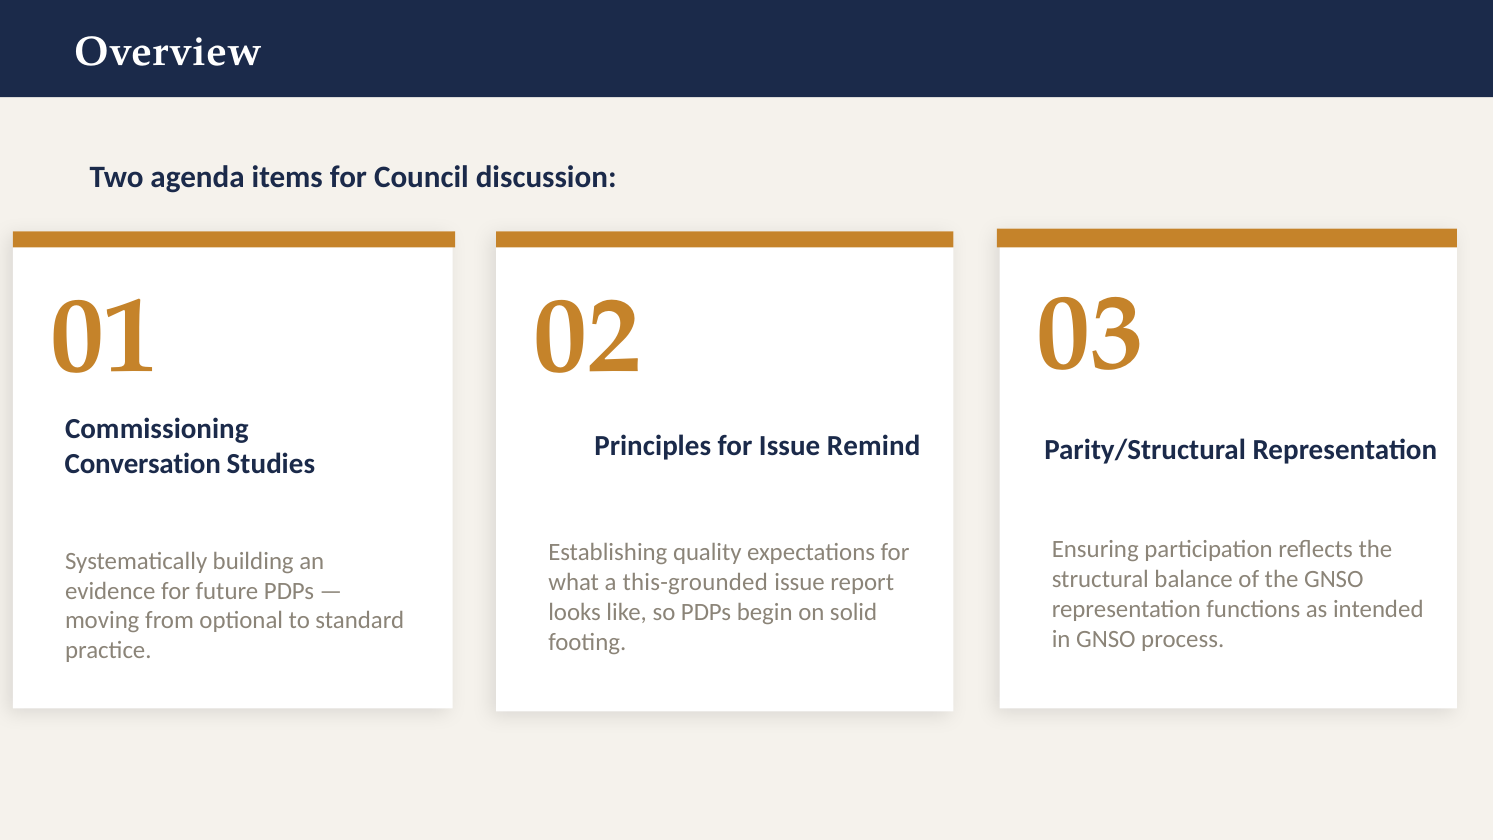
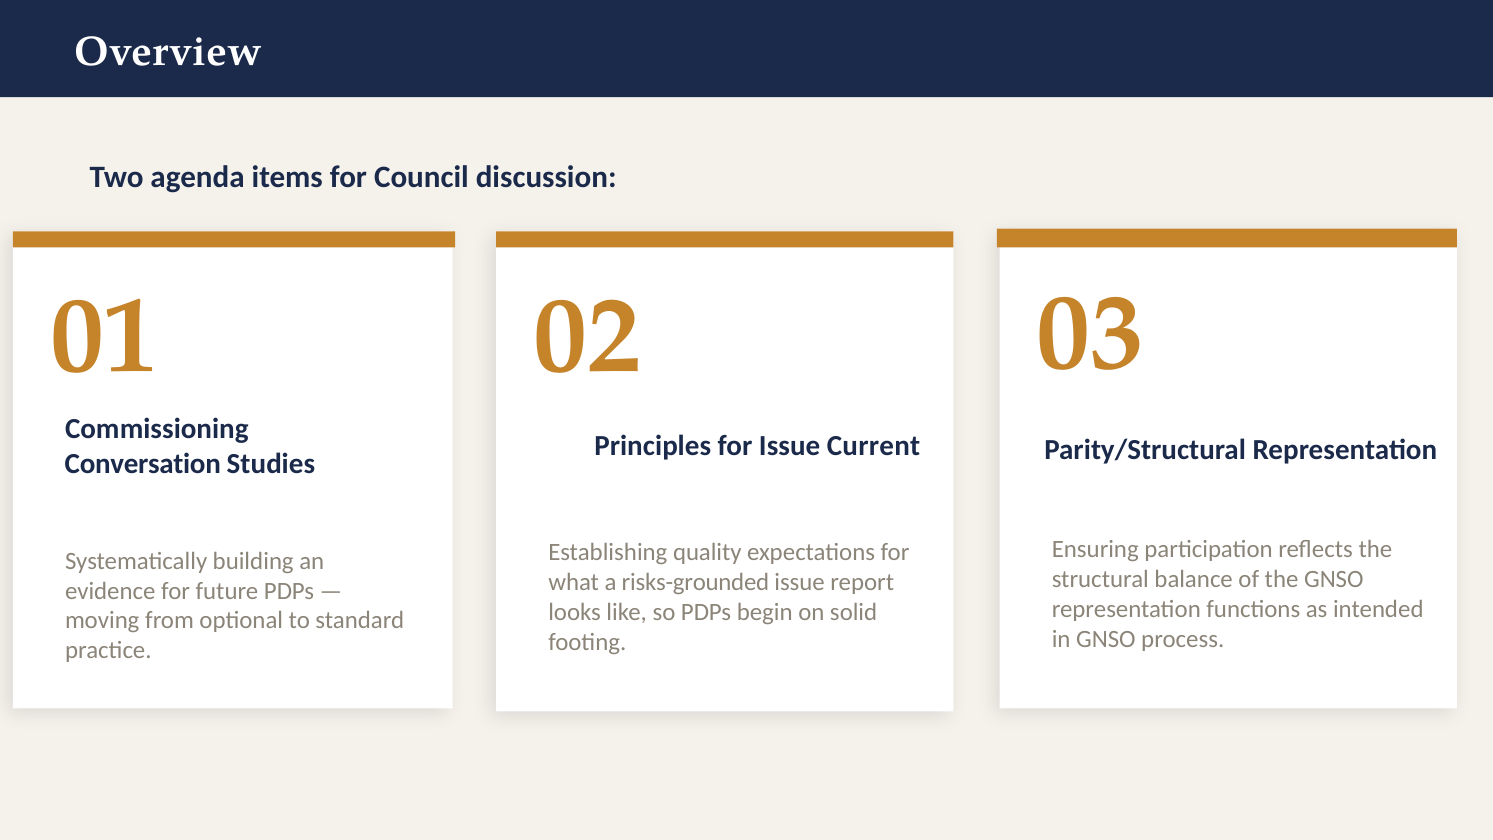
Remind: Remind -> Current (874, 446)
this-grounded: this-grounded -> risks-grounded (695, 582)
